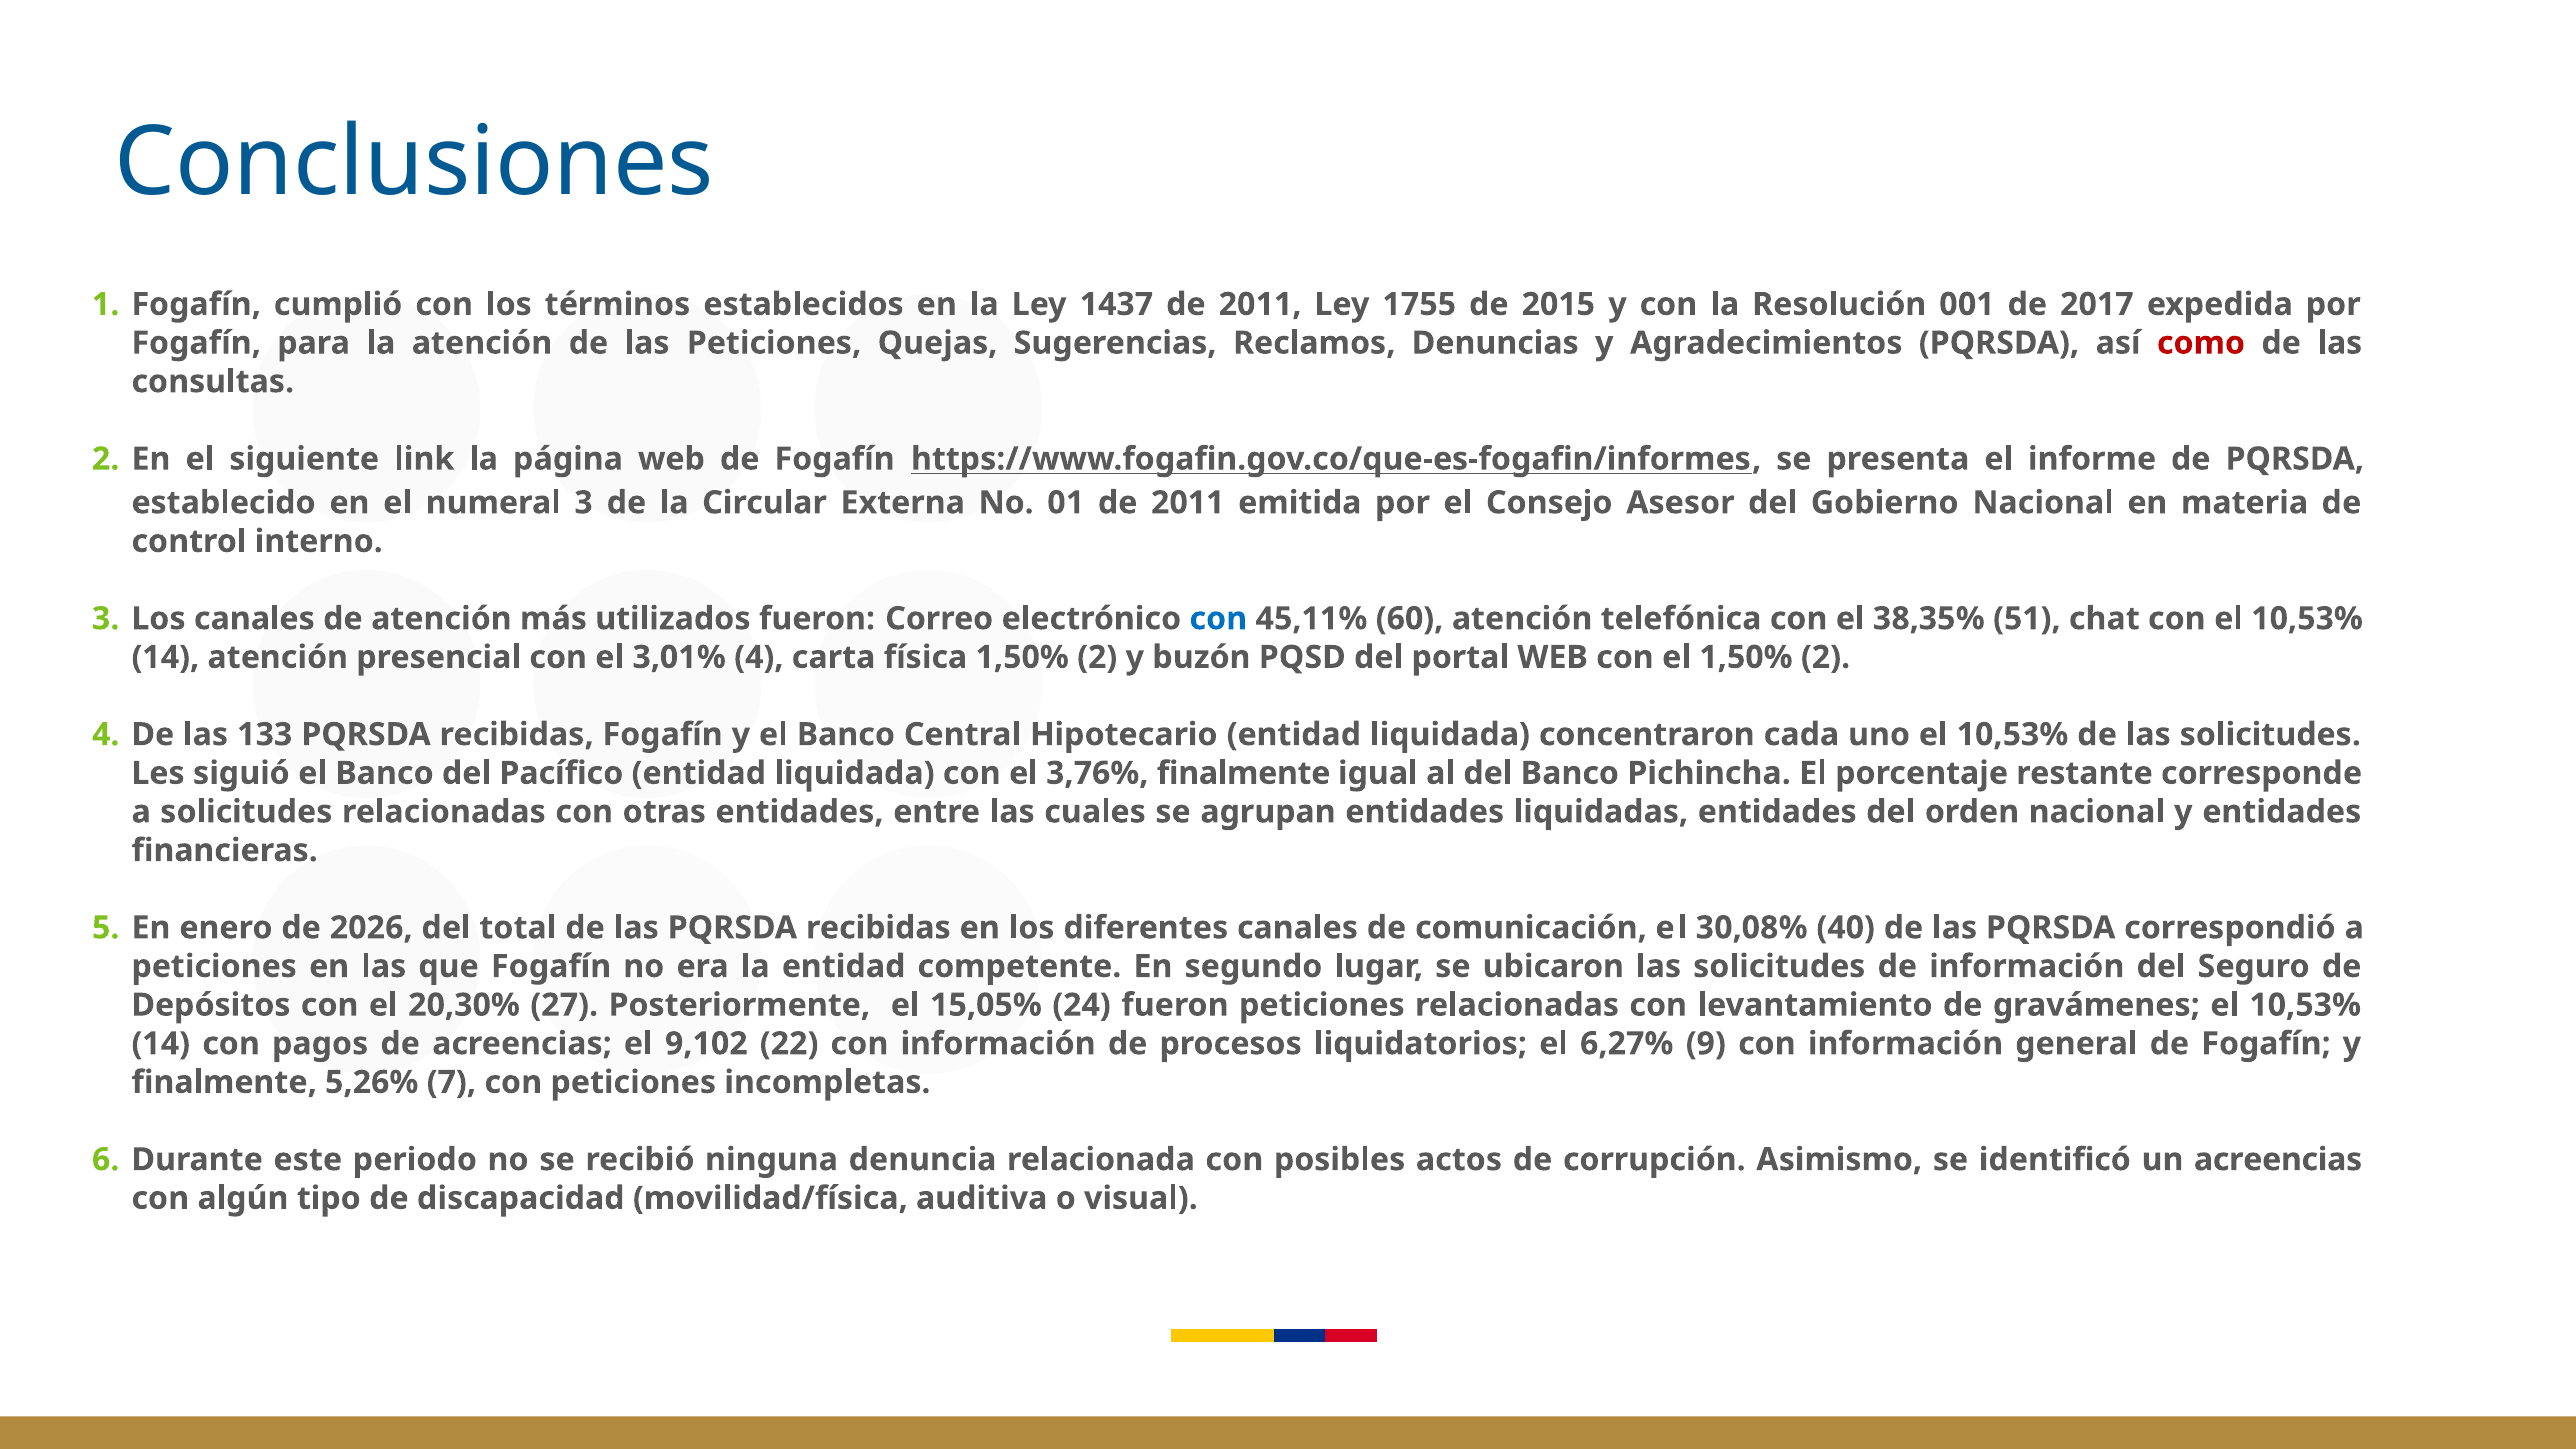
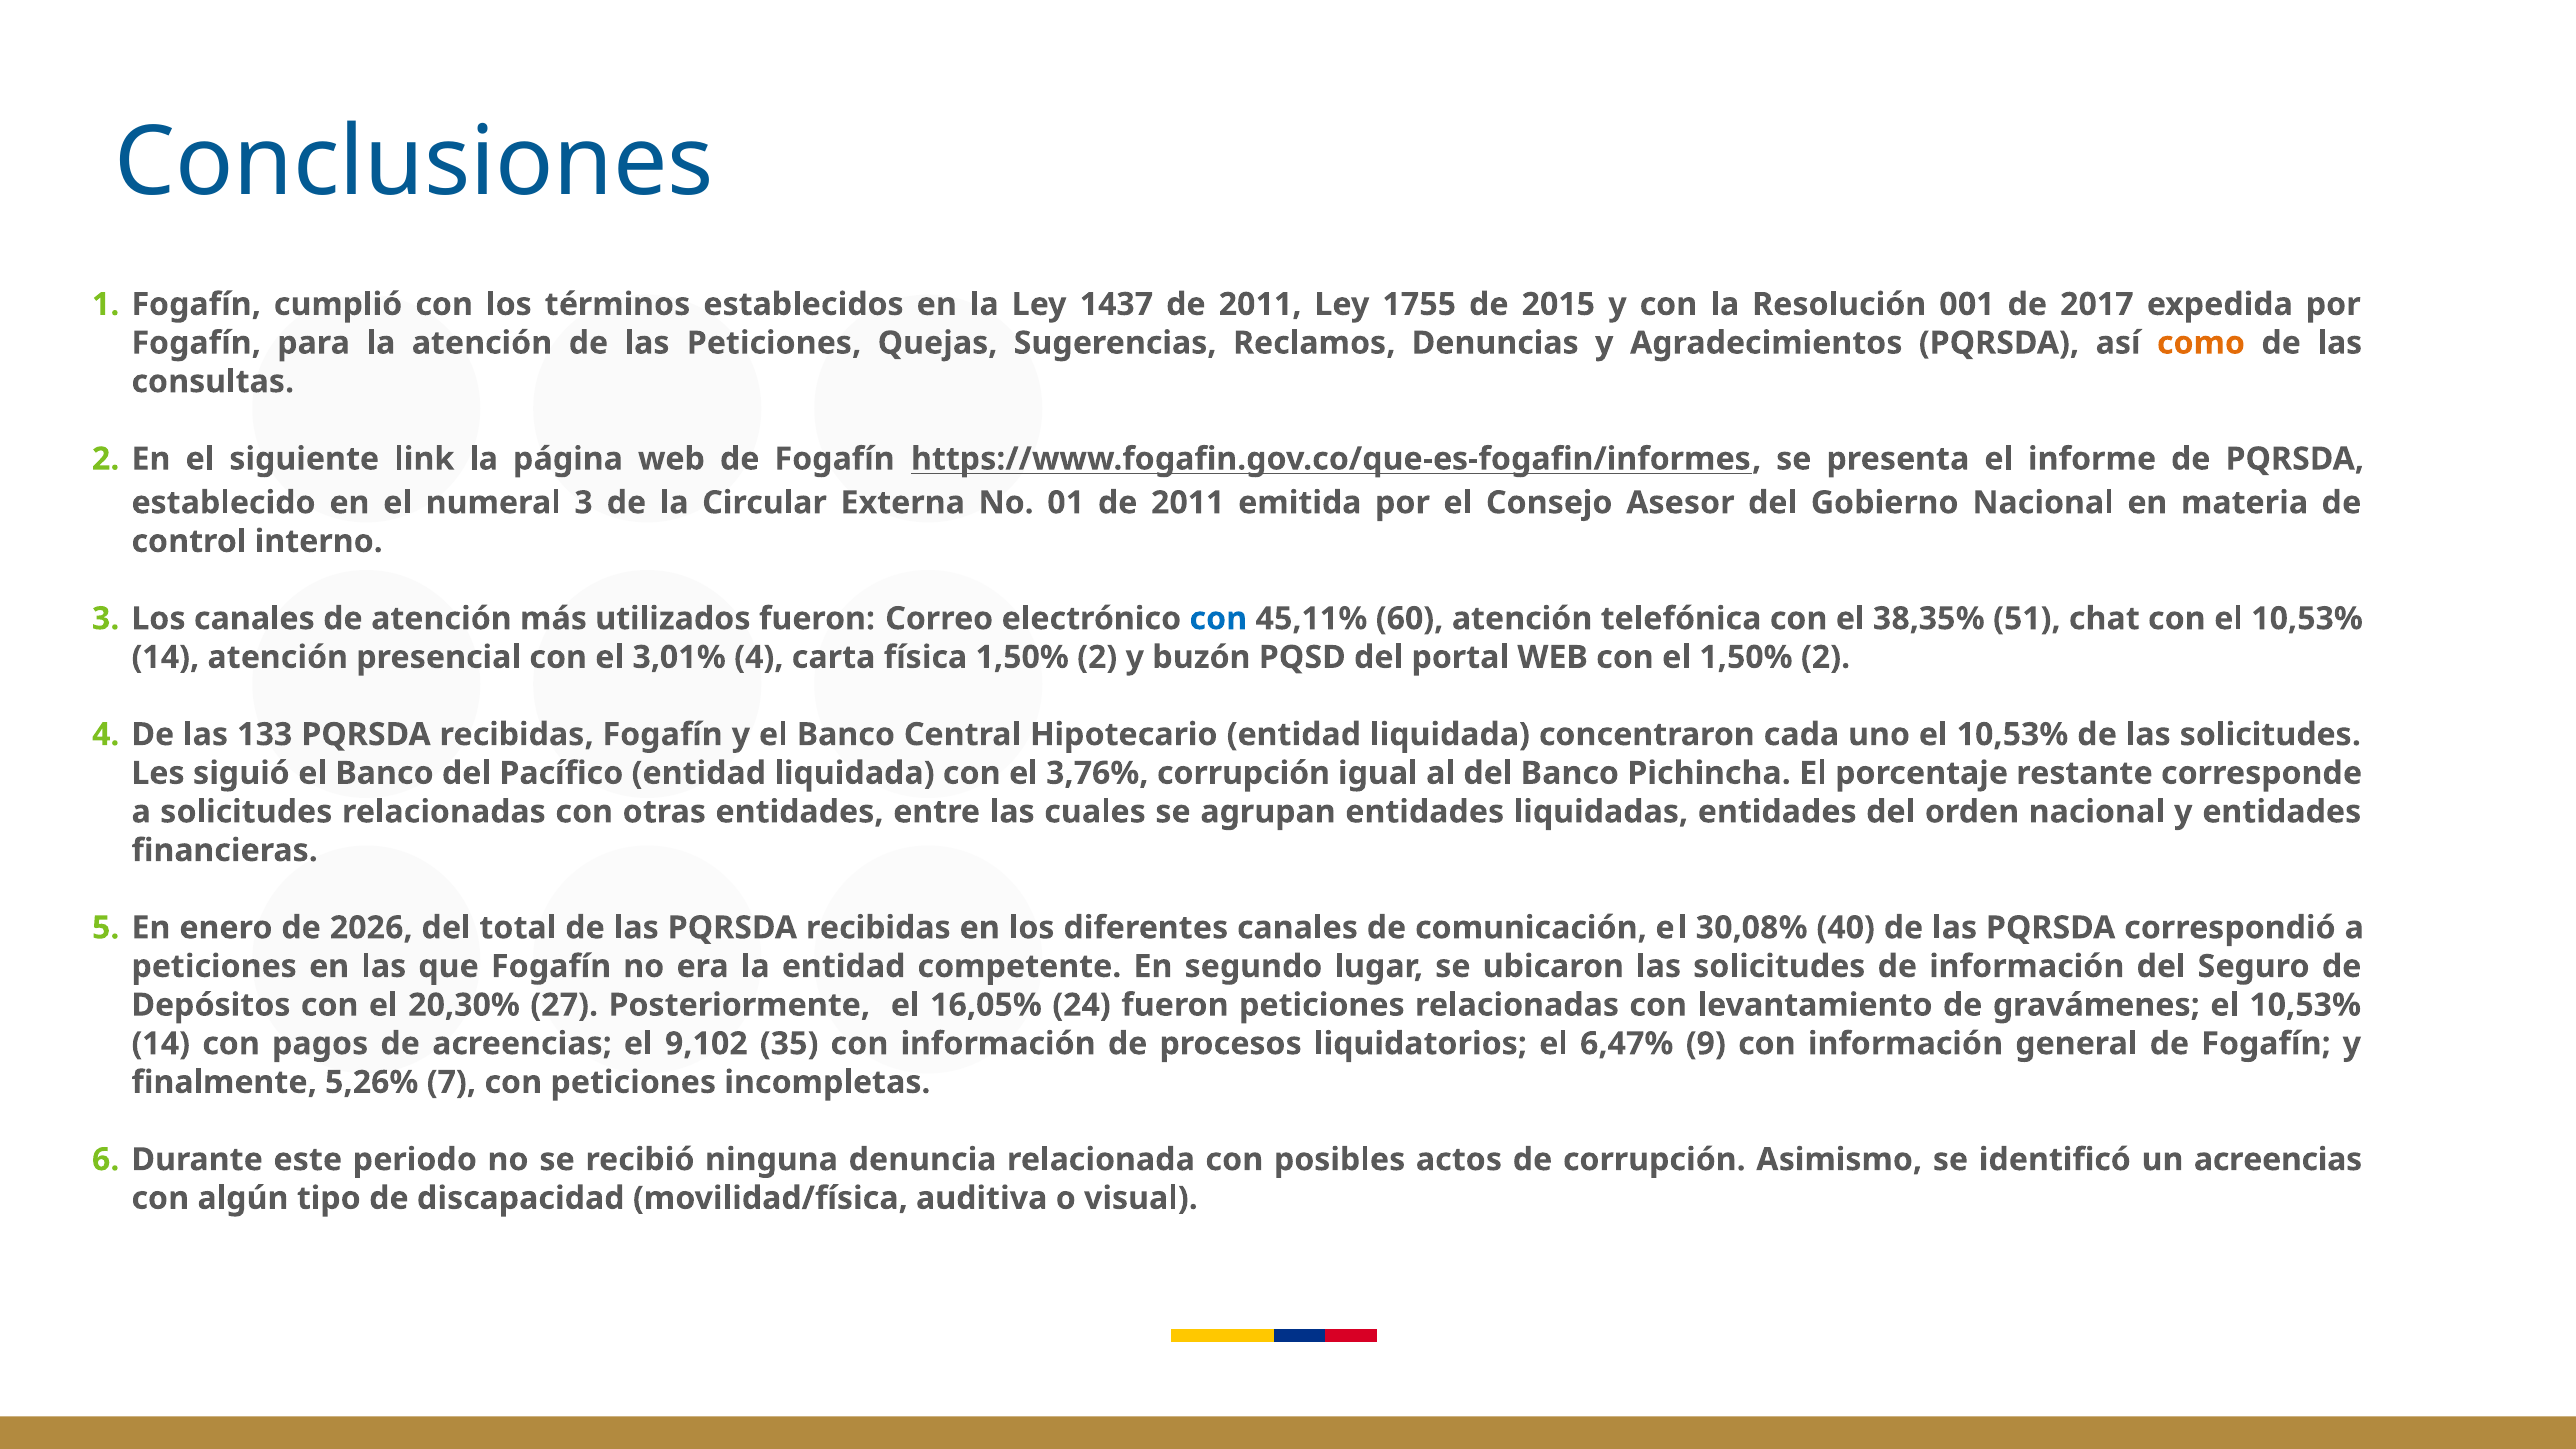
como colour: red -> orange (2201, 343)
3,76% finalmente: finalmente -> corrupción (1243, 773)
15,05%: 15,05% -> 16,05% (986, 1005)
22: 22 -> 35 (789, 1044)
6,27%: 6,27% -> 6,47% (1627, 1044)
